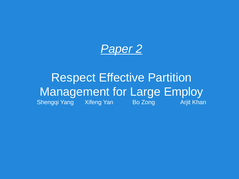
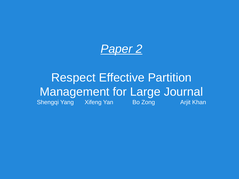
Employ: Employ -> Journal (183, 92)
